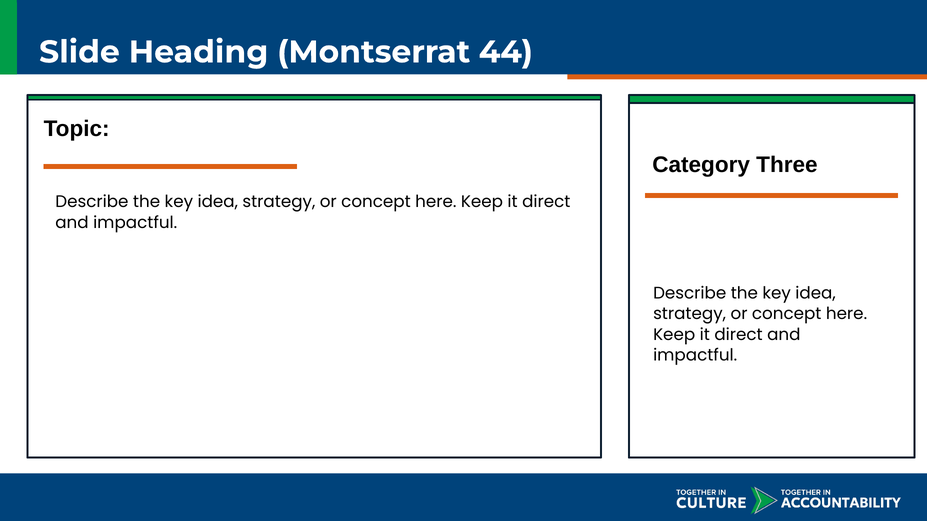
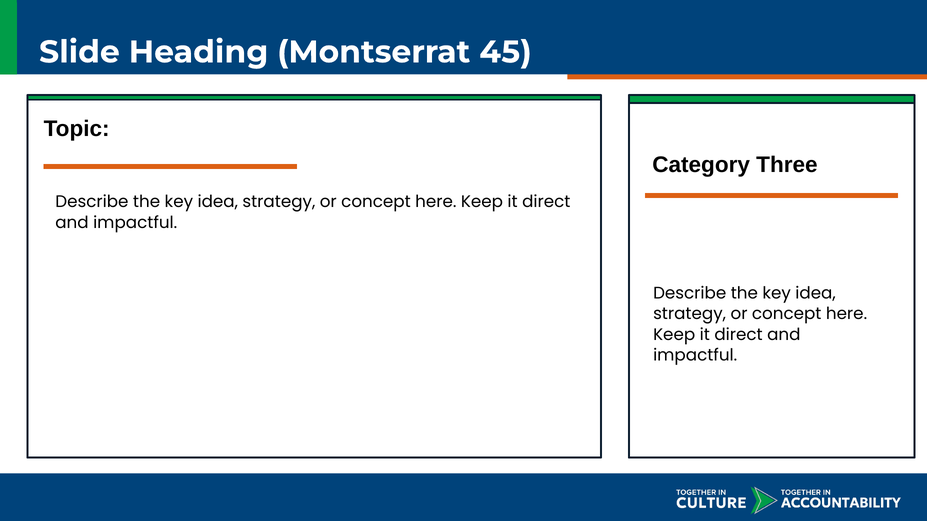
44: 44 -> 45 (505, 52)
